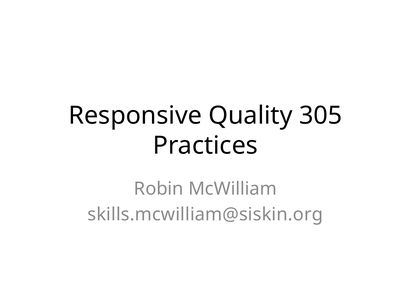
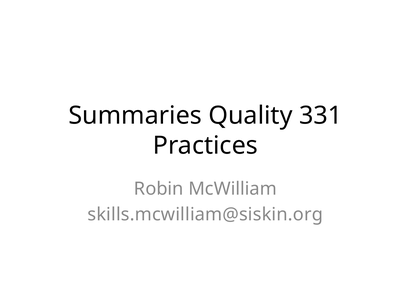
Responsive: Responsive -> Summaries (135, 115)
305: 305 -> 331 (321, 115)
